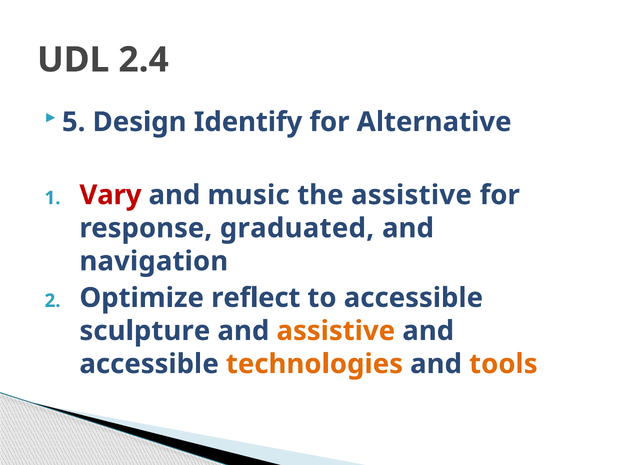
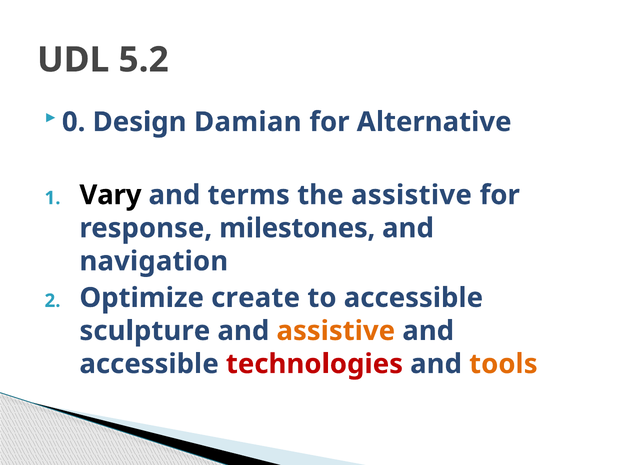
2.4: 2.4 -> 5.2 (144, 60)
5: 5 -> 0 (74, 122)
Identify: Identify -> Damian (248, 122)
Vary colour: red -> black (110, 195)
music: music -> terms (249, 195)
graduated: graduated -> milestones (297, 228)
reflect: reflect -> create (256, 298)
technologies colour: orange -> red (314, 364)
